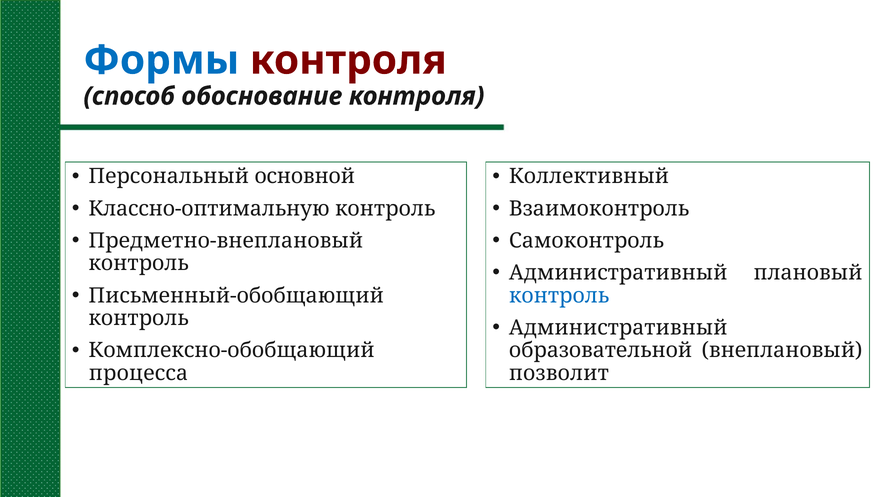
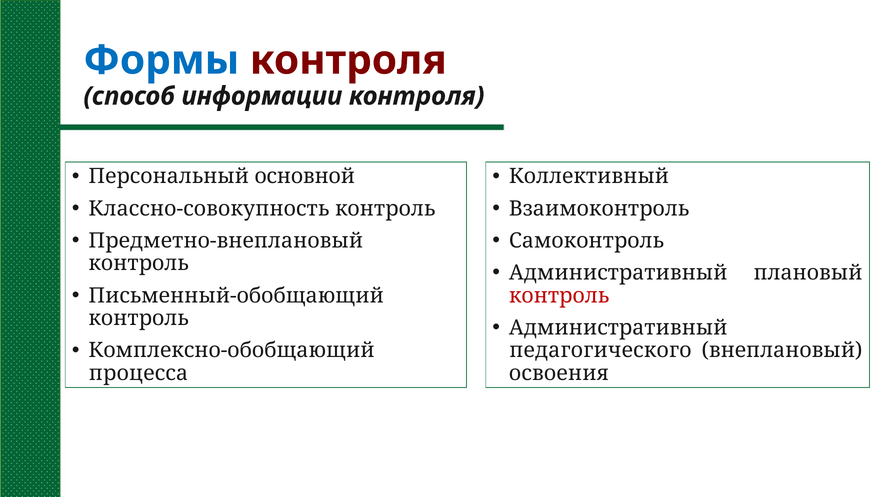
обоснование: обоснование -> информации (262, 96)
Классно-оптимальную: Классно-оптимальную -> Классно-совокупность (209, 209)
контроль colour: blue -> red (559, 296)
образовательной: образовательной -> педагогического (600, 351)
позволит: позволит -> освоения (559, 373)
